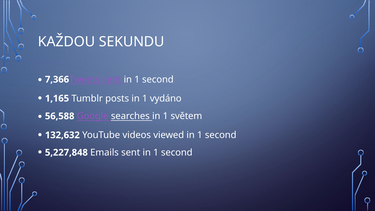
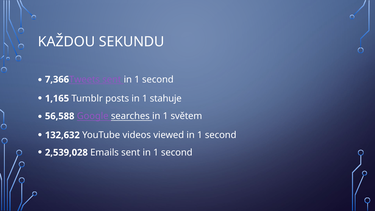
vydáno: vydáno -> stahuje (166, 98)
5,227,848: 5,227,848 -> 2,539,028 (66, 152)
